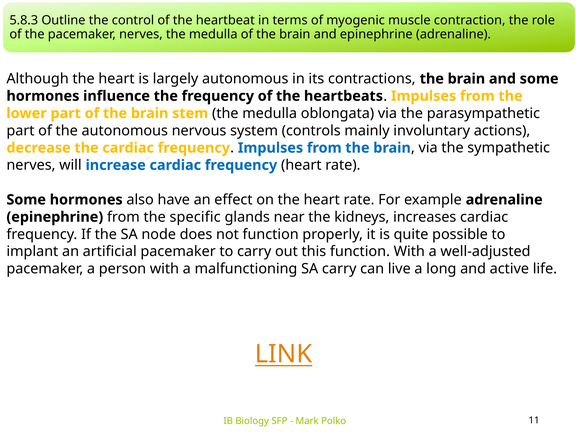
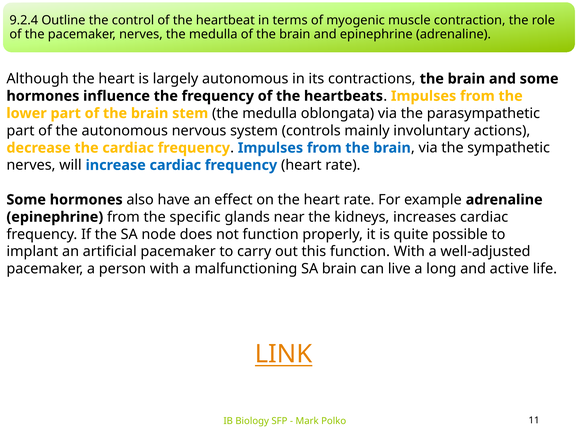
5.8.3: 5.8.3 -> 9.2.4 (24, 20)
SA carry: carry -> brain (339, 269)
